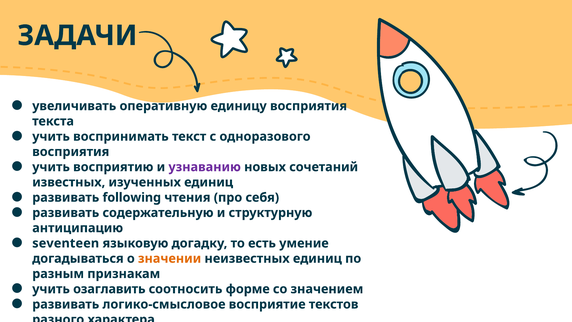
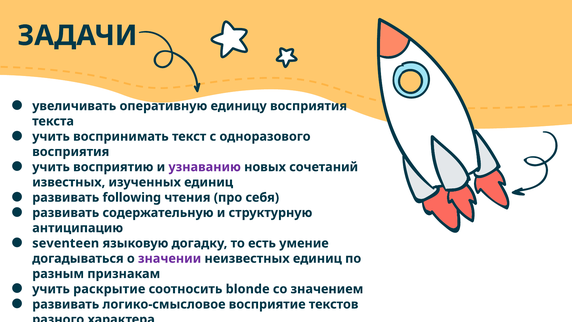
значении colour: orange -> purple (170, 258)
озаглавить: озаглавить -> раскрытие (109, 289)
форме: форме -> blonde (248, 289)
